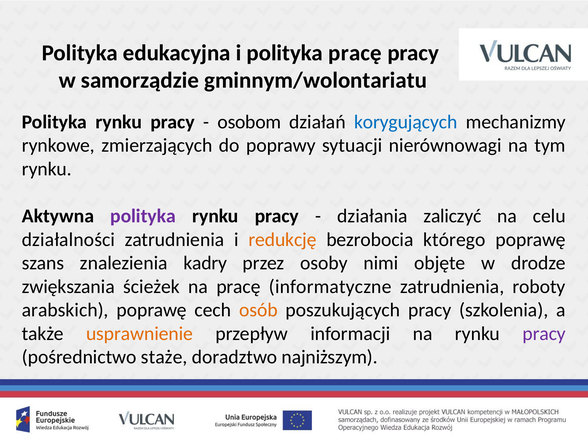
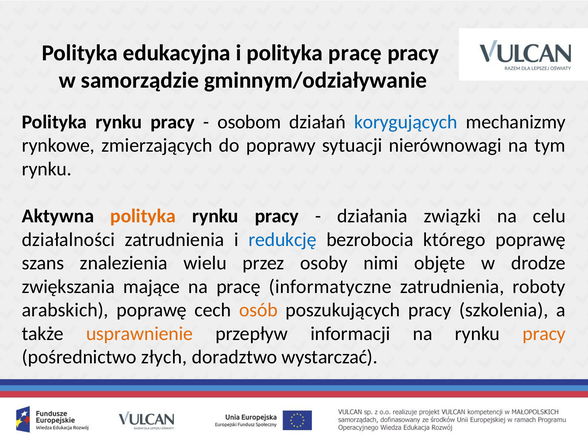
gminnym/wolontariatu: gminnym/wolontariatu -> gminnym/odziaływanie (316, 80)
polityka colour: purple -> orange (143, 216)
zaliczyć: zaliczyć -> związki (452, 216)
redukcję colour: orange -> blue (283, 240)
kadry: kadry -> wielu (205, 263)
ścieżek: ścieżek -> mające (152, 287)
pracy colour: purple -> orange (544, 334)
staże: staże -> złych (164, 357)
najniższym: najniższym -> wystarczać (330, 357)
